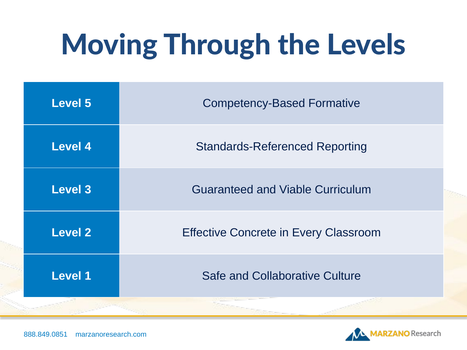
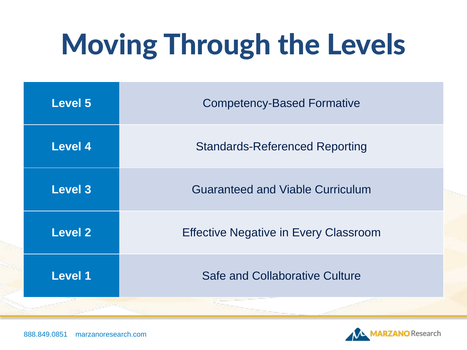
Concrete: Concrete -> Negative (253, 233)
